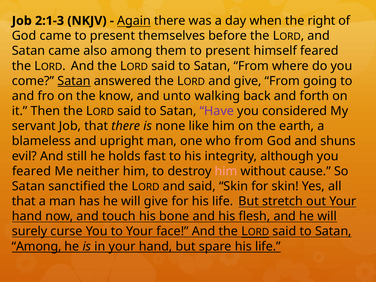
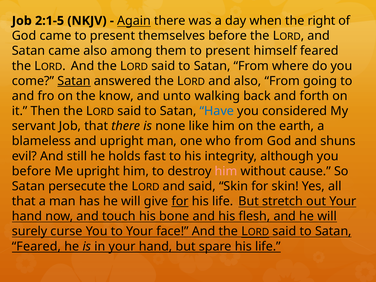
2:1-3: 2:1-3 -> 2:1-5 (50, 21)
and give: give -> also (248, 81)
Have colour: purple -> blue (217, 111)
feared: feared -> before (32, 171)
Me neither: neither -> upright (98, 171)
sanctified: sanctified -> persecute (77, 186)
for underline: none -> present (180, 201)
Among: Among -> Feared (36, 246)
